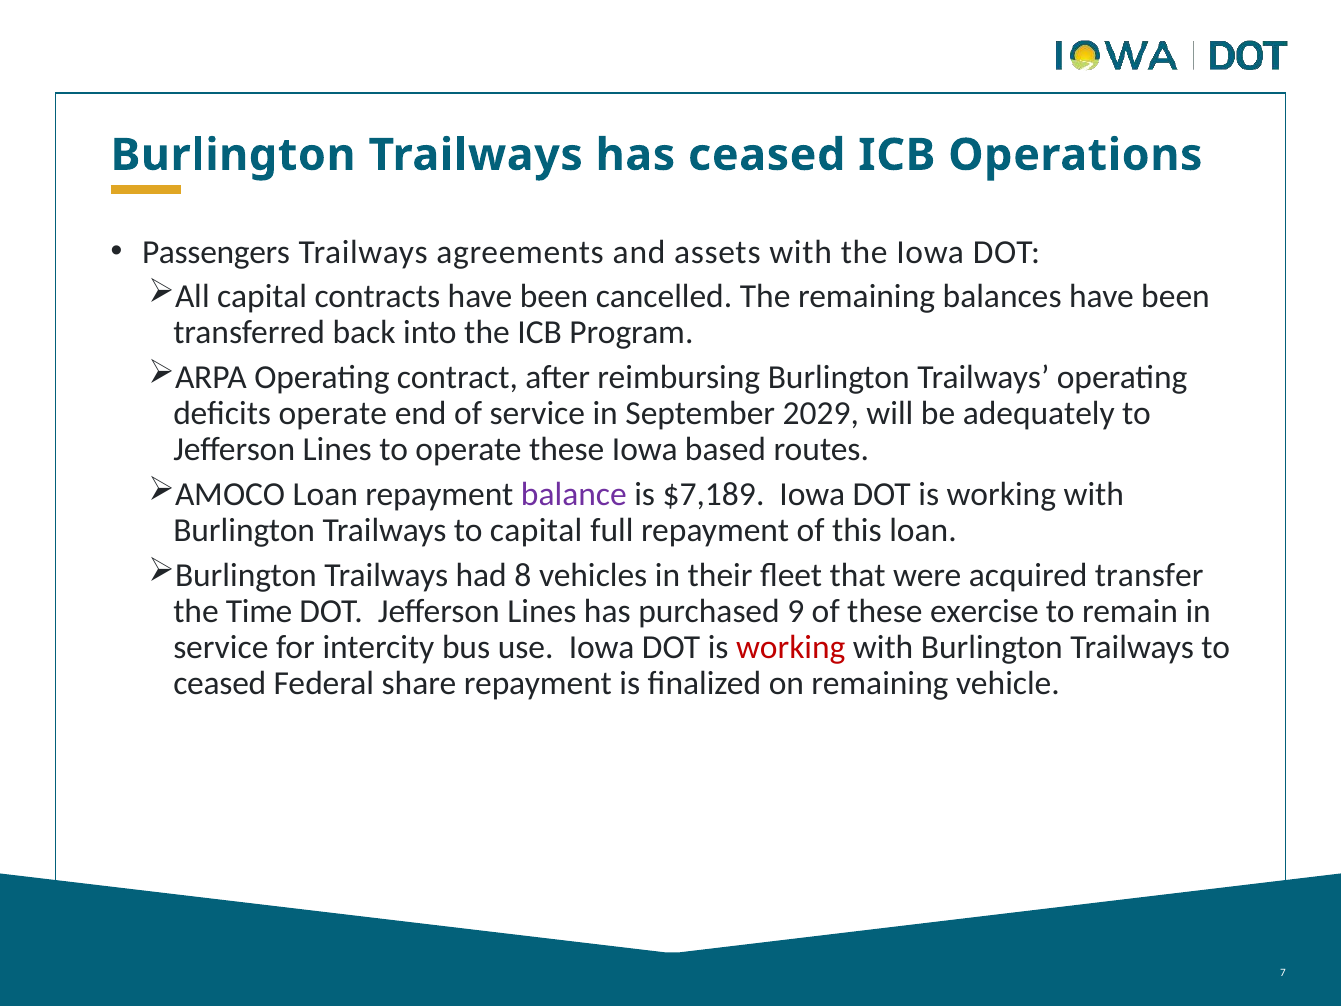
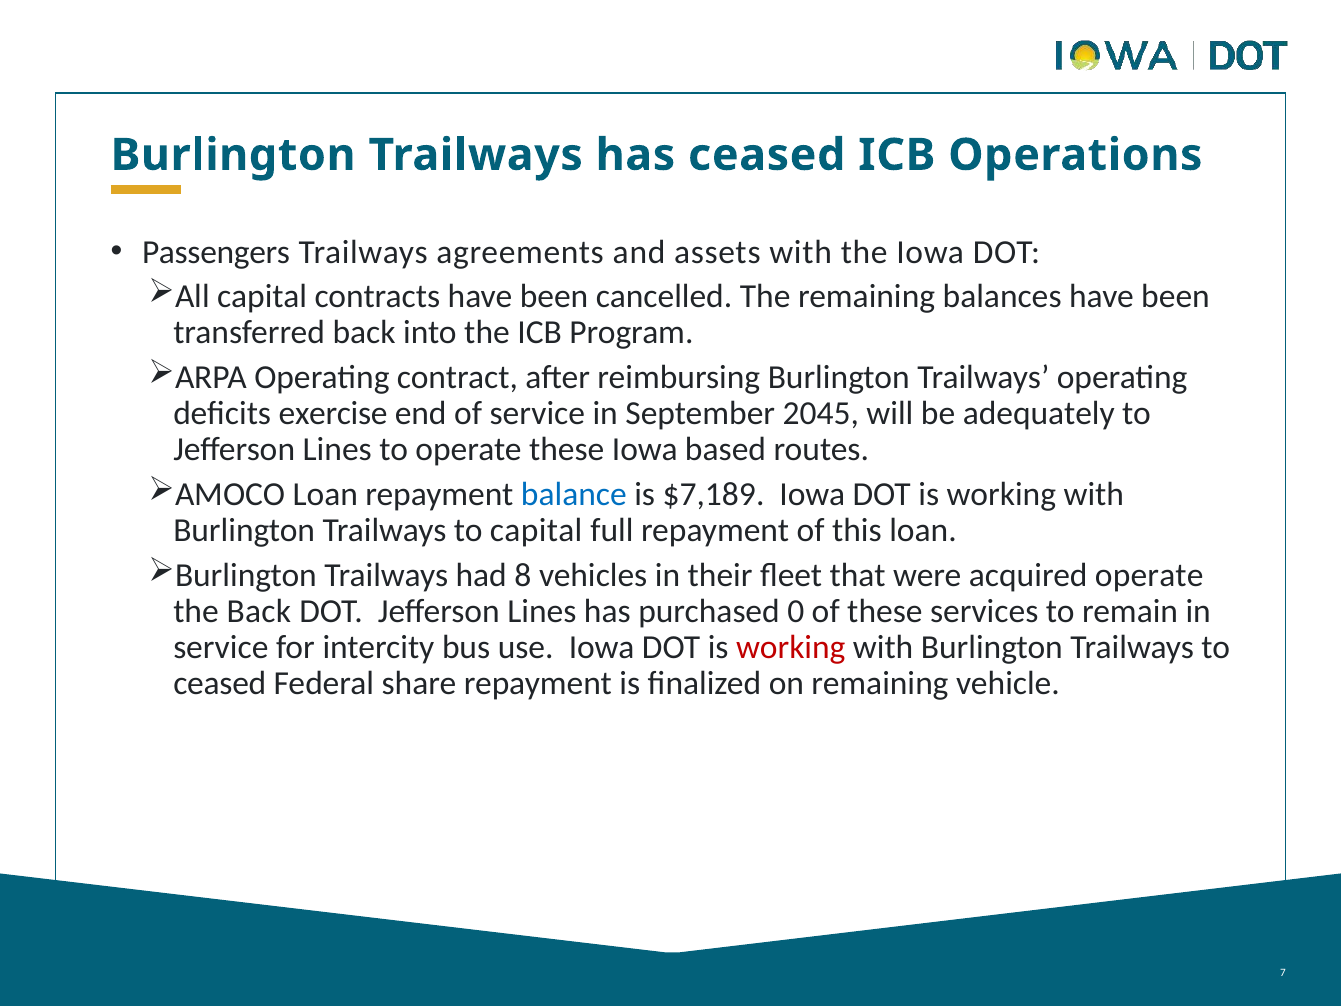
deficits operate: operate -> exercise (333, 413)
2029: 2029 -> 2045 (821, 413)
balance colour: purple -> blue (574, 494)
acquired transfer: transfer -> operate (1149, 575)
the Time: Time -> Back (259, 611)
9: 9 -> 0 (796, 611)
exercise: exercise -> services (984, 611)
